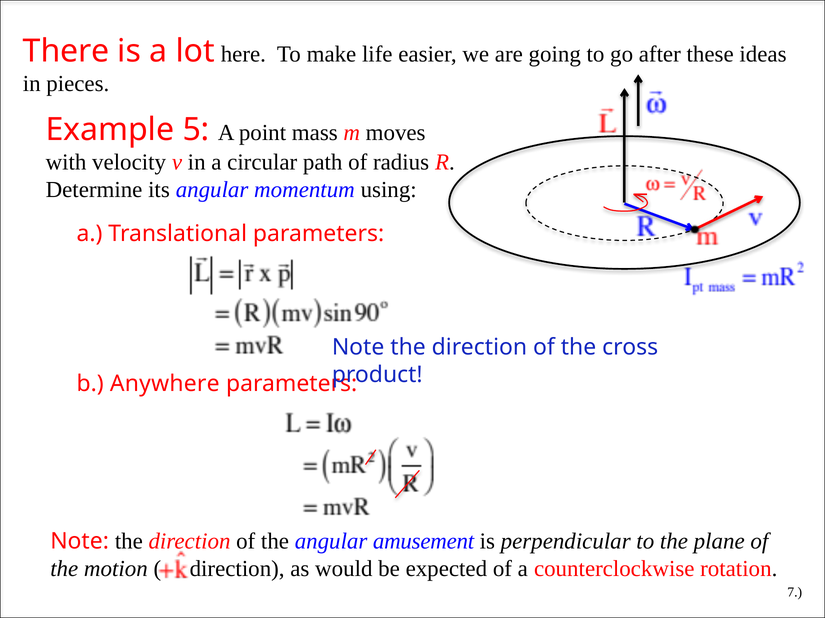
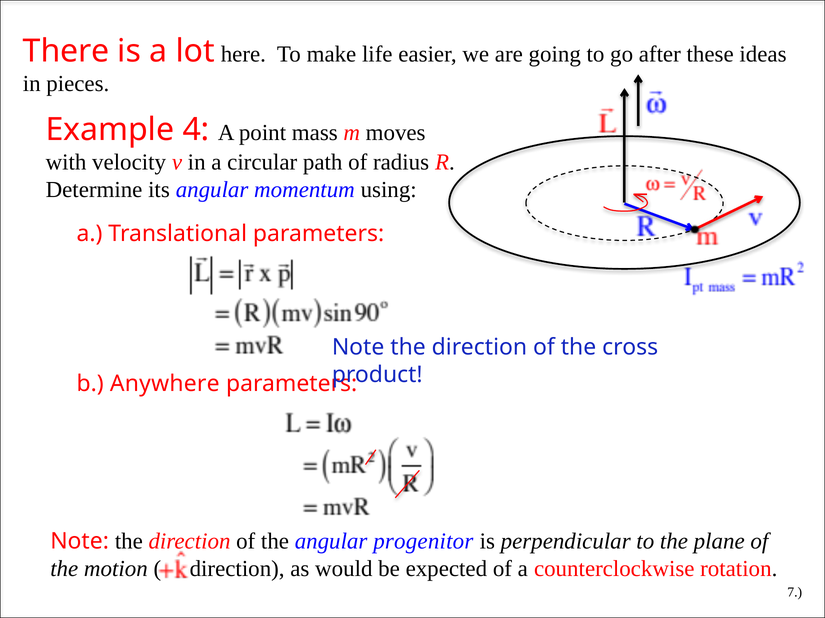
5: 5 -> 4 (196, 130)
amusement: amusement -> progenitor (423, 542)
